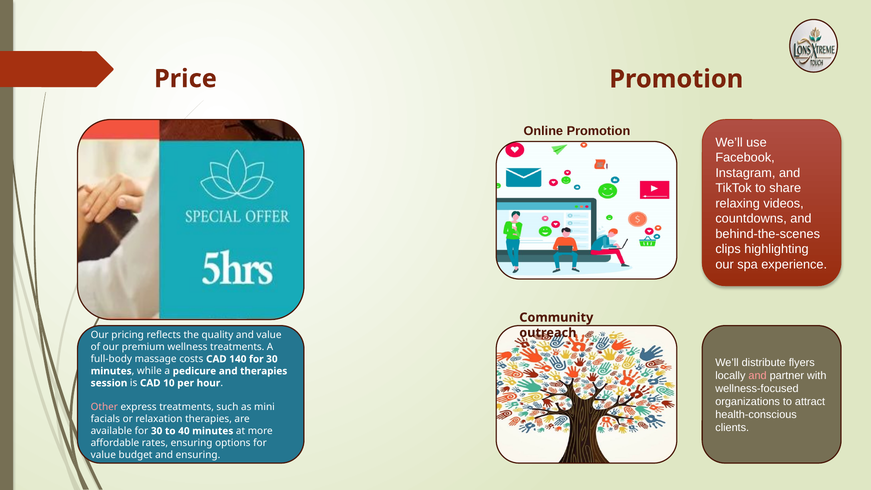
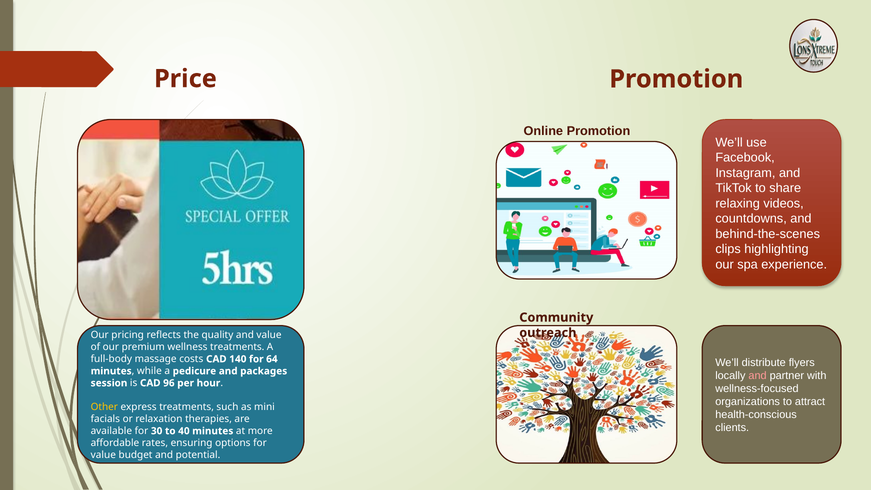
140 for 30: 30 -> 64 (272, 359)
and therapies: therapies -> packages (264, 371)
10: 10 -> 96 (169, 383)
Other colour: pink -> yellow (104, 407)
and ensuring: ensuring -> potential (198, 455)
